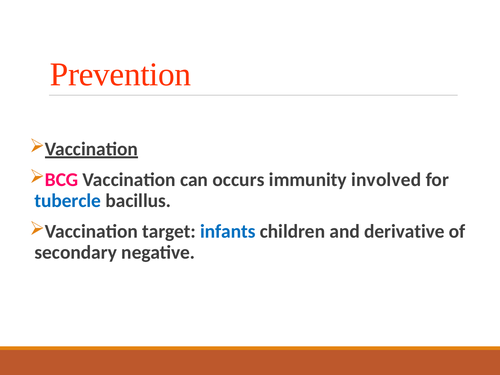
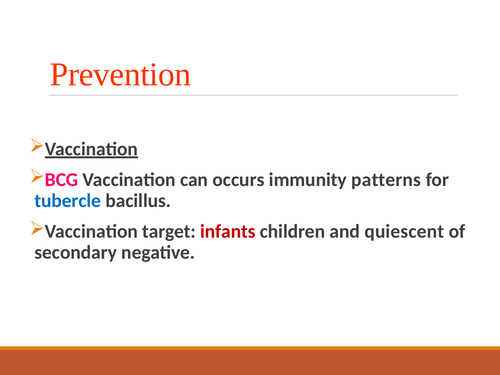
involved: involved -> patterns (386, 180)
infants colour: blue -> red (228, 231)
derivative: derivative -> quiescent (404, 231)
